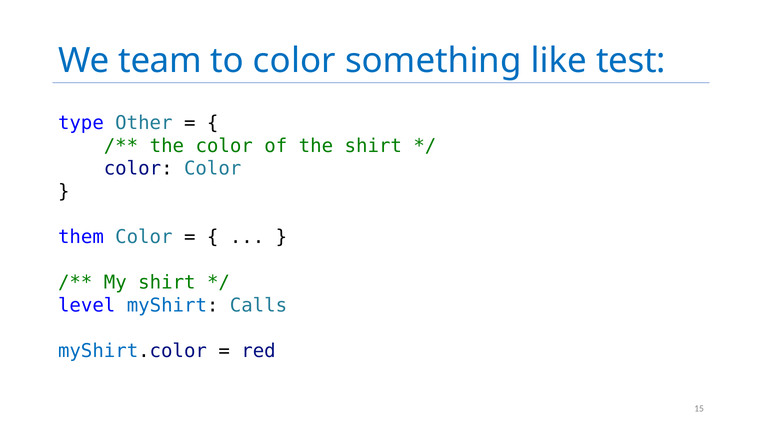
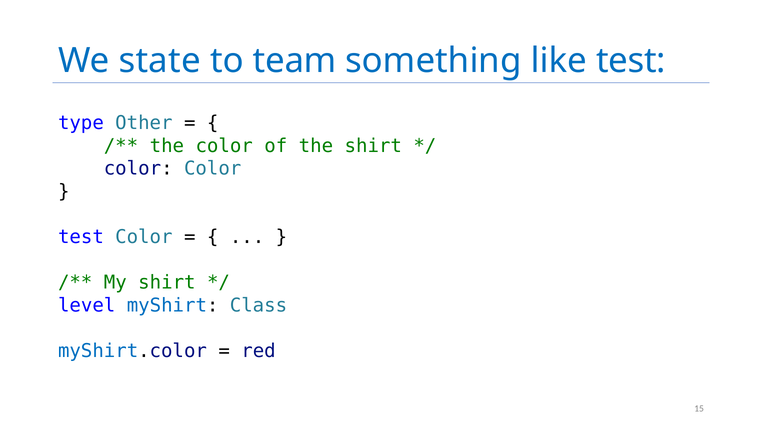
team: team -> state (160, 61)
to color: color -> team (295, 61)
them: them -> test (81, 237)
Calls: Calls -> Class (258, 306)
